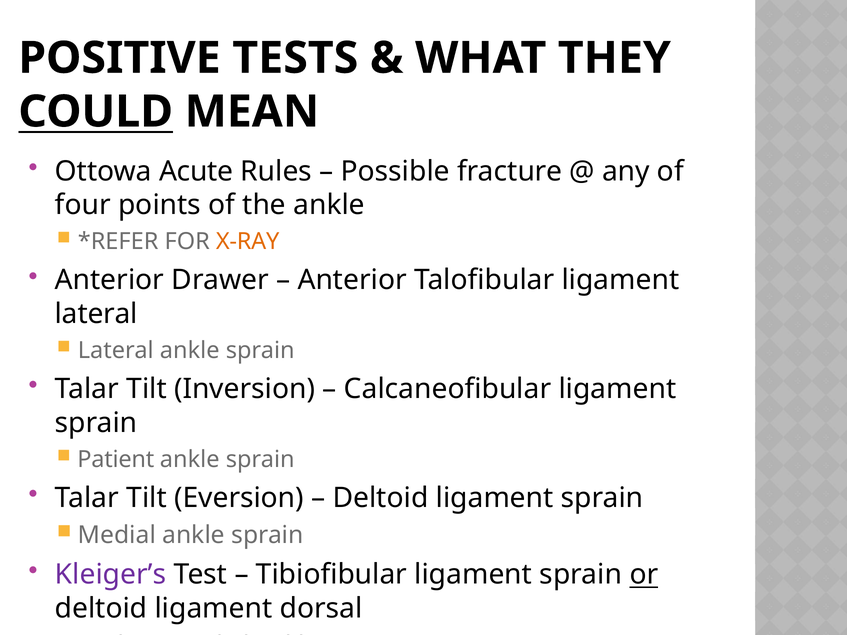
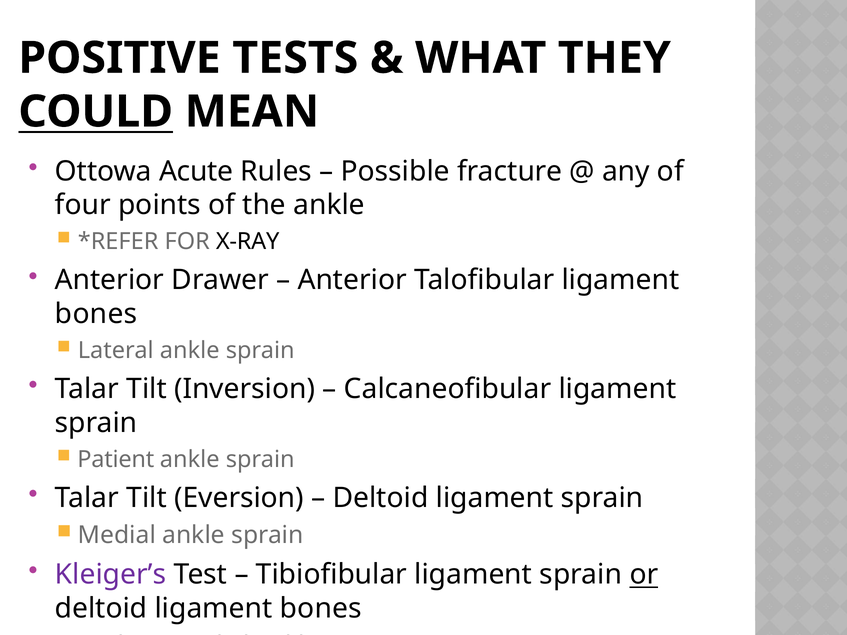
X-RAY colour: orange -> black (248, 242)
lateral: lateral -> bones (96, 314)
deltoid ligament dorsal: dorsal -> bones (321, 608)
